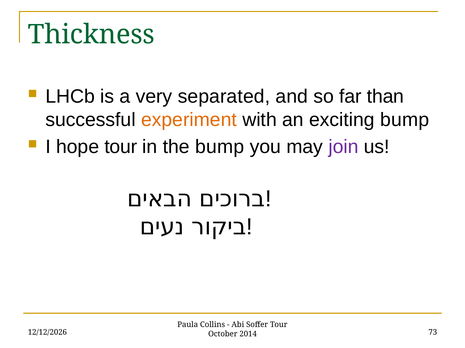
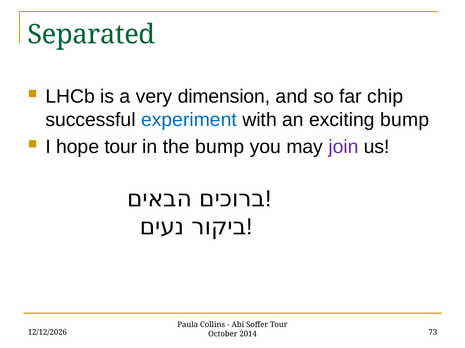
Thickness: Thickness -> Separated (91, 35)
separated: separated -> dimension (224, 97)
than: than -> chip (385, 97)
experiment colour: orange -> blue (189, 120)
